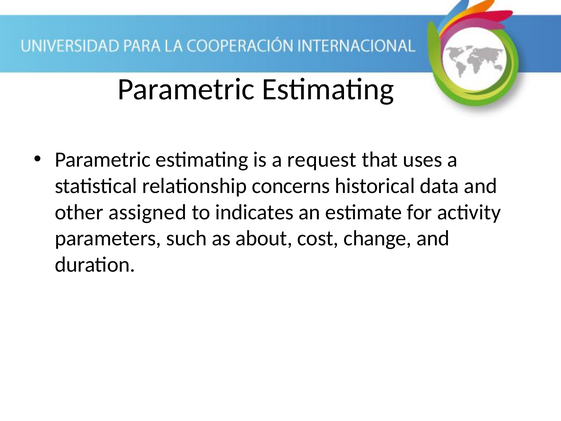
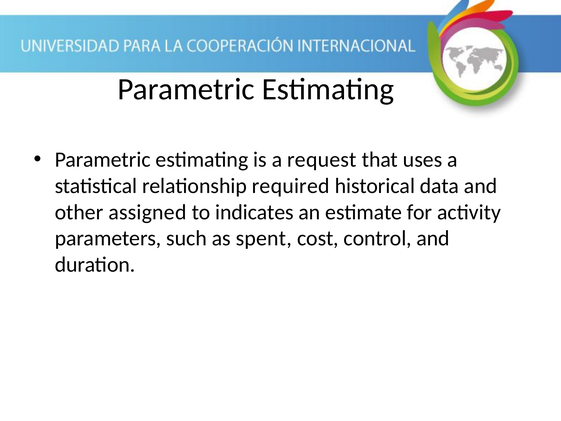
concerns: concerns -> required (291, 186)
about: about -> spent (264, 238)
change: change -> control (378, 238)
